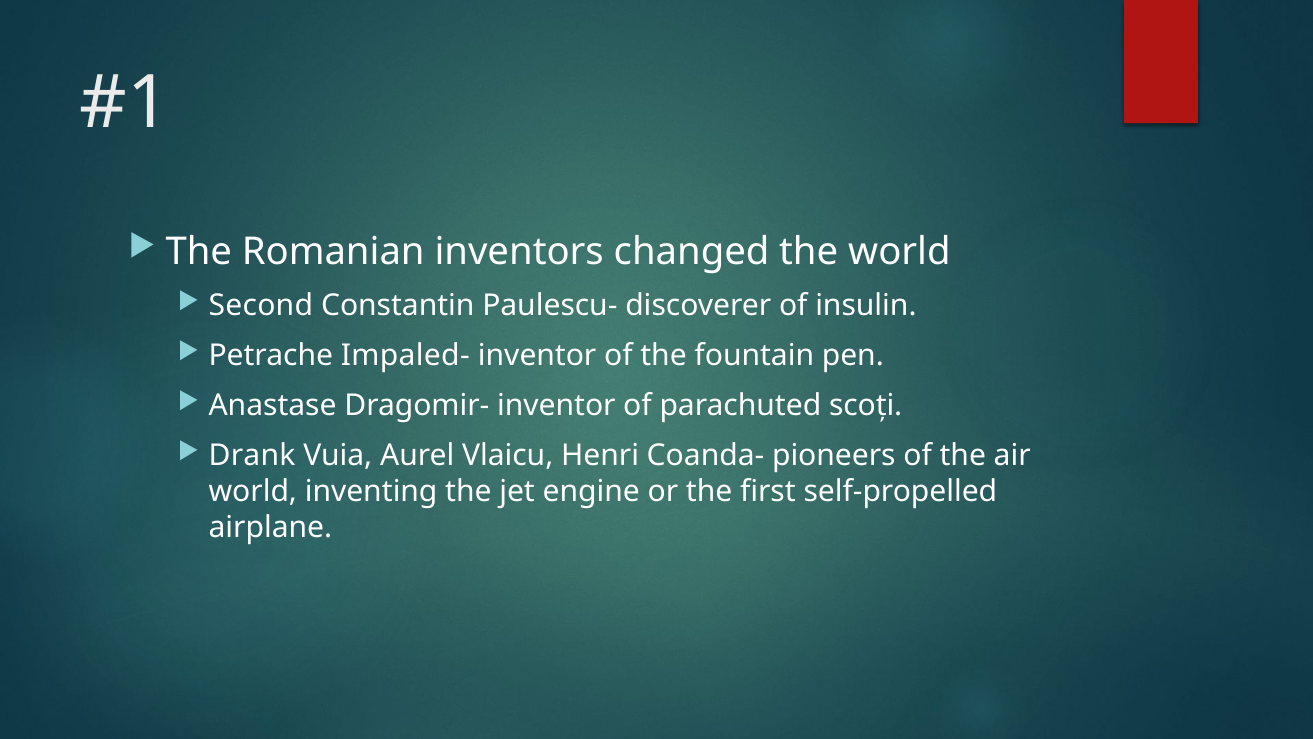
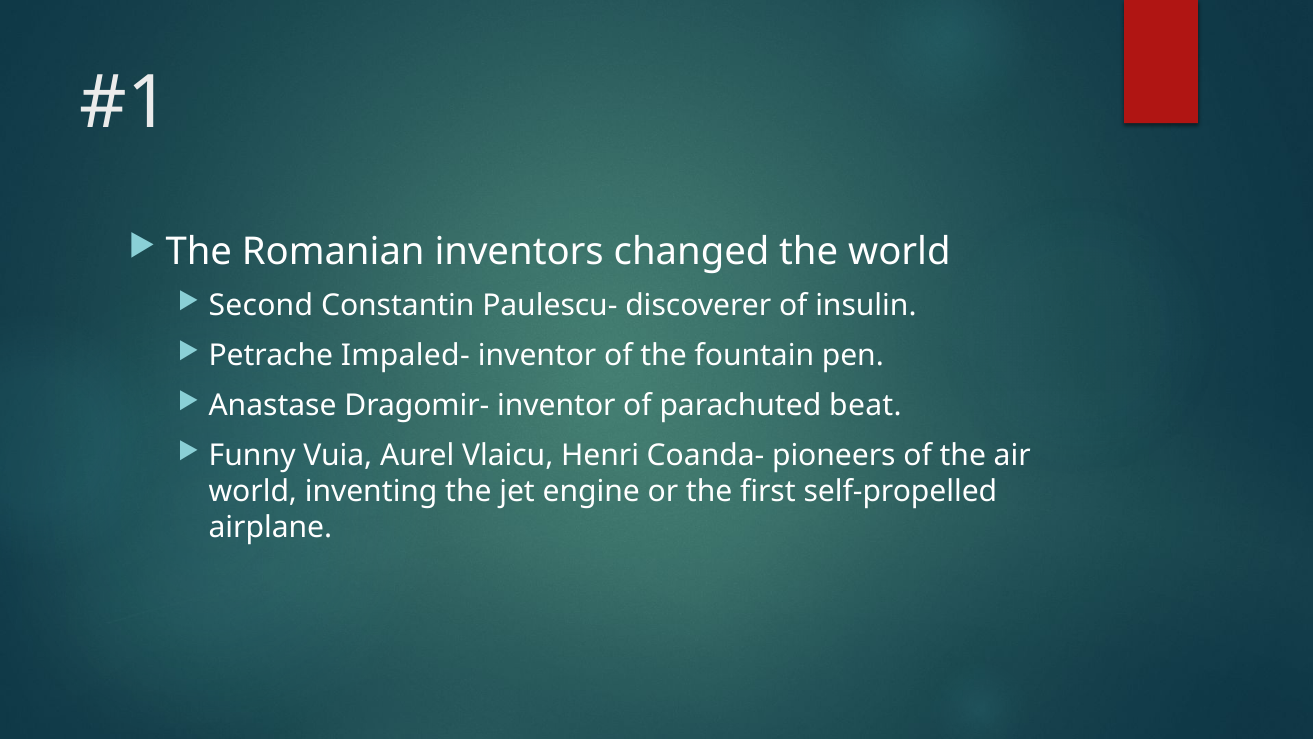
scoți: scoți -> beat (865, 405)
Drank: Drank -> Funny (252, 455)
